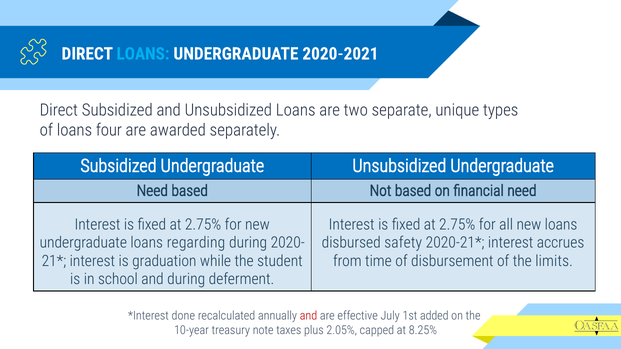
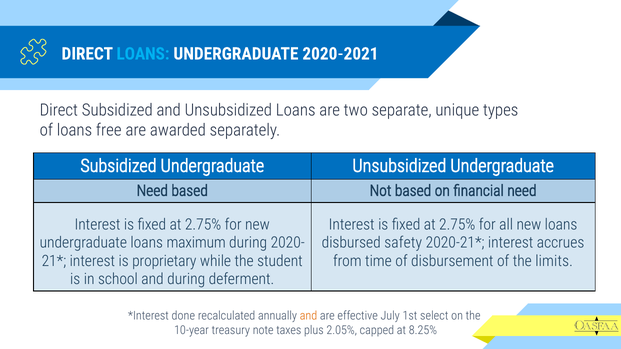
four: four -> free (109, 130)
regarding: regarding -> maximum (196, 243)
graduation: graduation -> proprietary (164, 261)
and colour: red -> orange (308, 316)
added: added -> select (434, 316)
